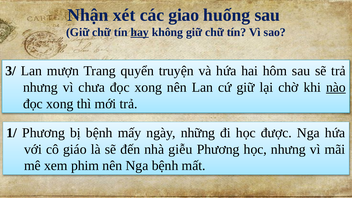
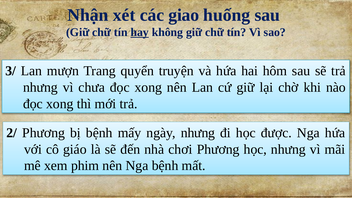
nào underline: present -> none (336, 87)
1/: 1/ -> 2/ (12, 133)
ngày những: những -> nhưng (198, 133)
giễu: giễu -> chơi (180, 149)
